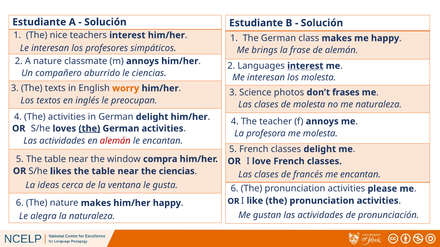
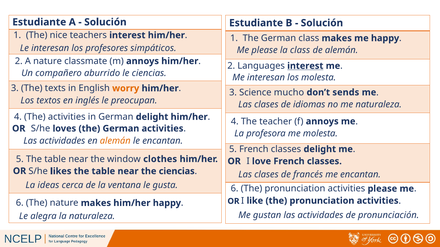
Me brings: brings -> please (265, 50)
la frase: frase -> class (300, 50)
photos: photos -> mucho (289, 93)
frases: frases -> sends (346, 93)
de molesta: molesta -> idiomas (309, 105)
the underline: present -> none (89, 129)
alemán colour: red -> orange (115, 141)
compra: compra -> clothes (160, 159)
